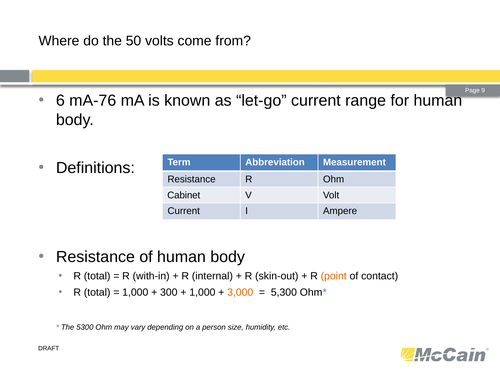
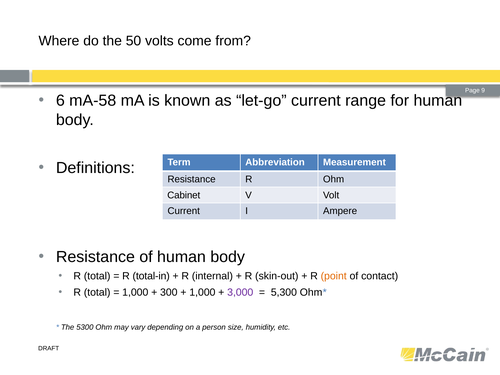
mA-76: mA-76 -> mA-58 (93, 101)
with-in: with-in -> total-in (151, 276)
3,000 colour: orange -> purple (240, 292)
